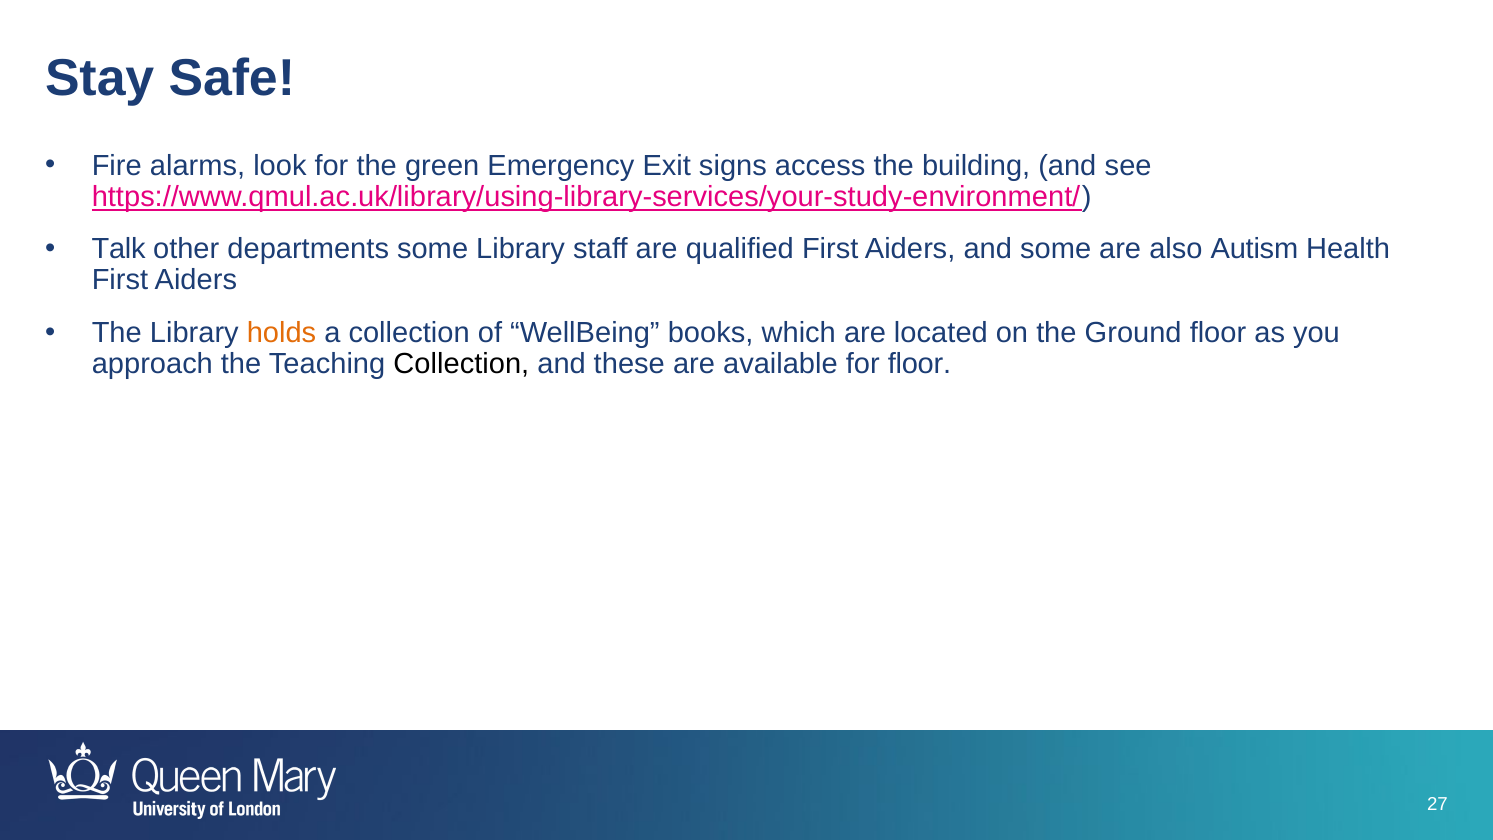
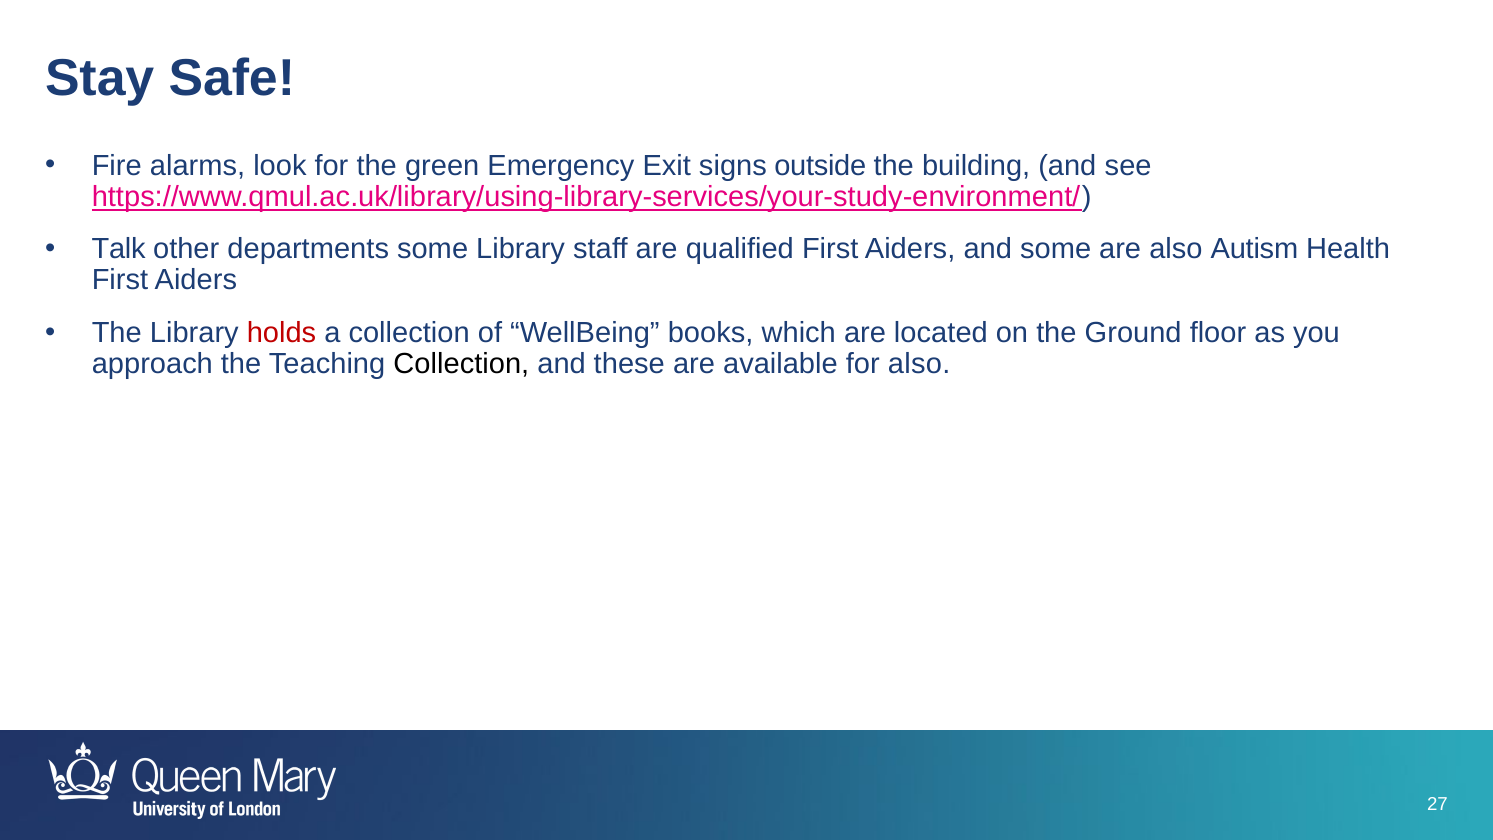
access: access -> outside (820, 165)
holds colour: orange -> red (282, 332)
for floor: floor -> also (919, 364)
